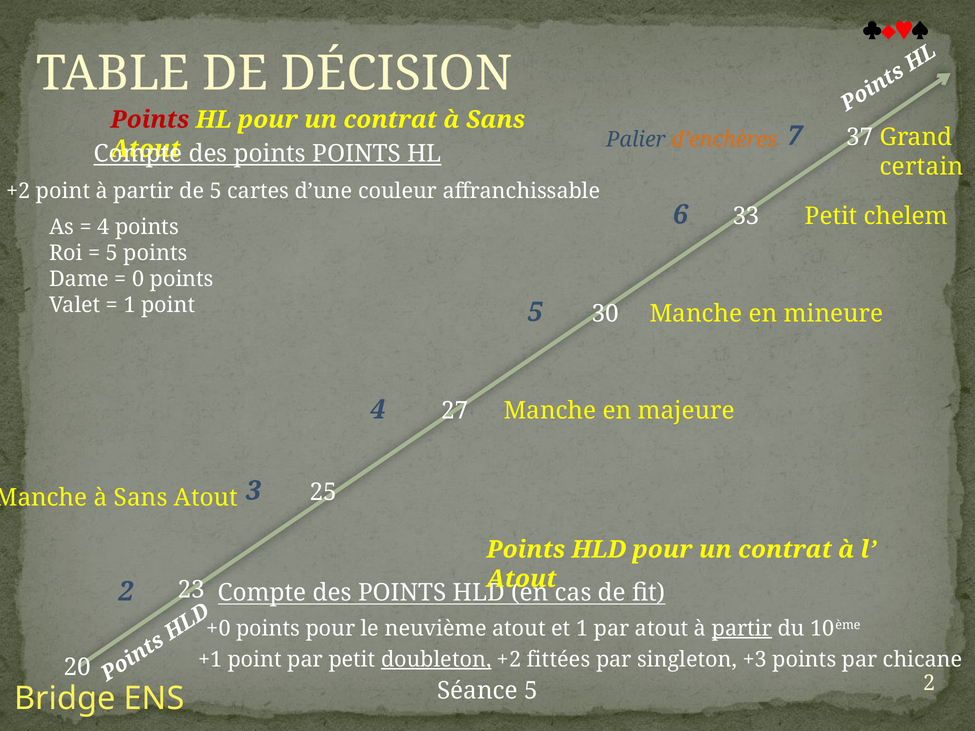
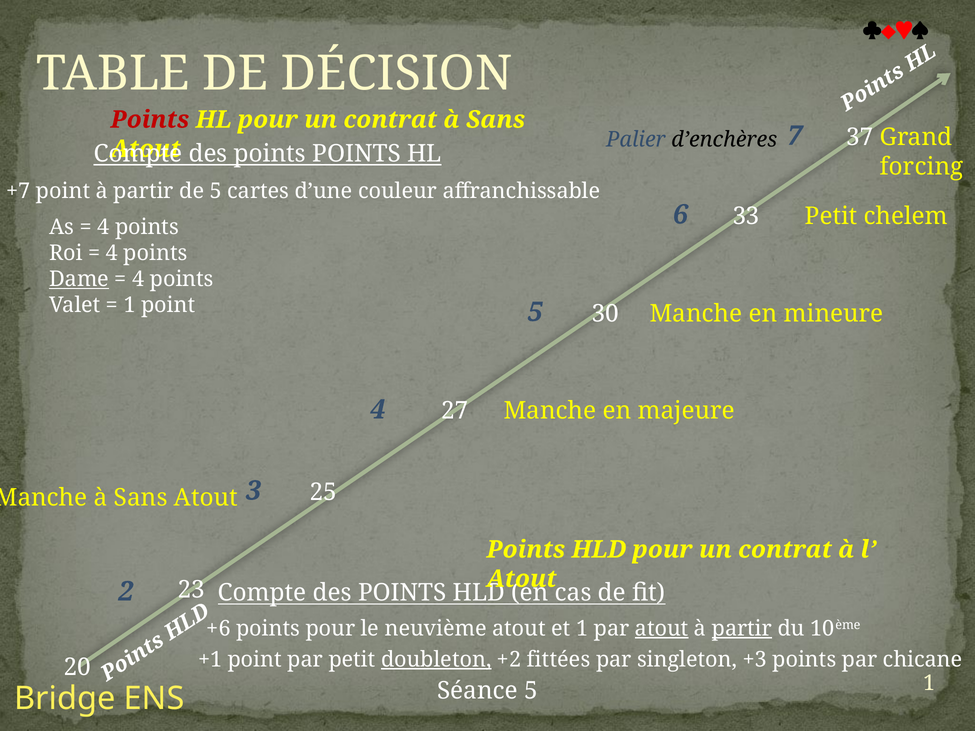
d’enchères colour: orange -> black (724, 140)
certain: certain -> forcing (922, 167)
+2: +2 -> +7 (18, 191)
5: 5 -> 4 (112, 253)
Dame underline: none -> present (79, 279)
0: 0 -> 4 (138, 279)
+0: +0 -> +6 (219, 629)
atout underline: none -> present (662, 629)
5 2: 2 -> 1 (929, 683)
